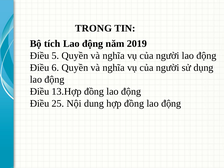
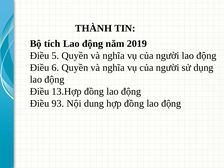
TRONG: TRONG -> THÀNH (93, 28)
25: 25 -> 93 (58, 103)
